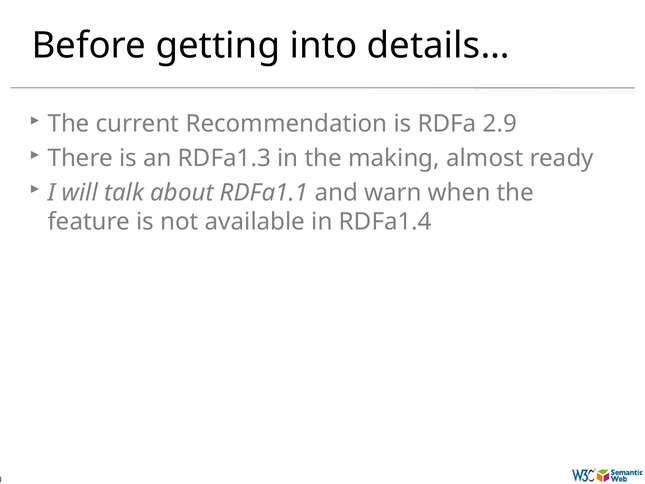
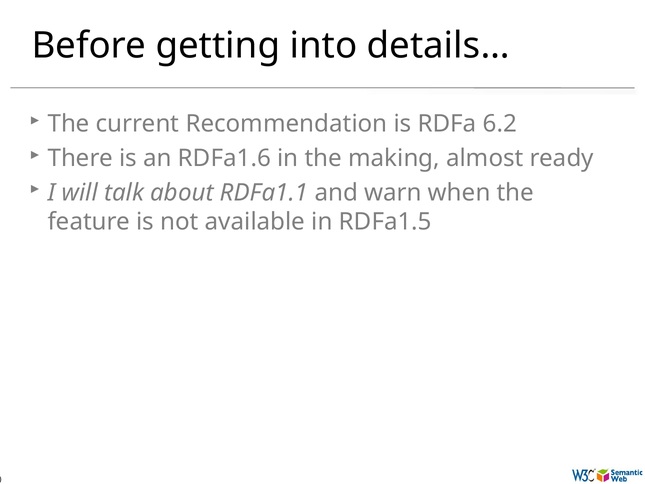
2.9: 2.9 -> 6.2 (500, 124)
RDFa1.3: RDFa1.3 -> RDFa1.6 (224, 158)
RDFa1.4: RDFa1.4 -> RDFa1.5 (385, 222)
